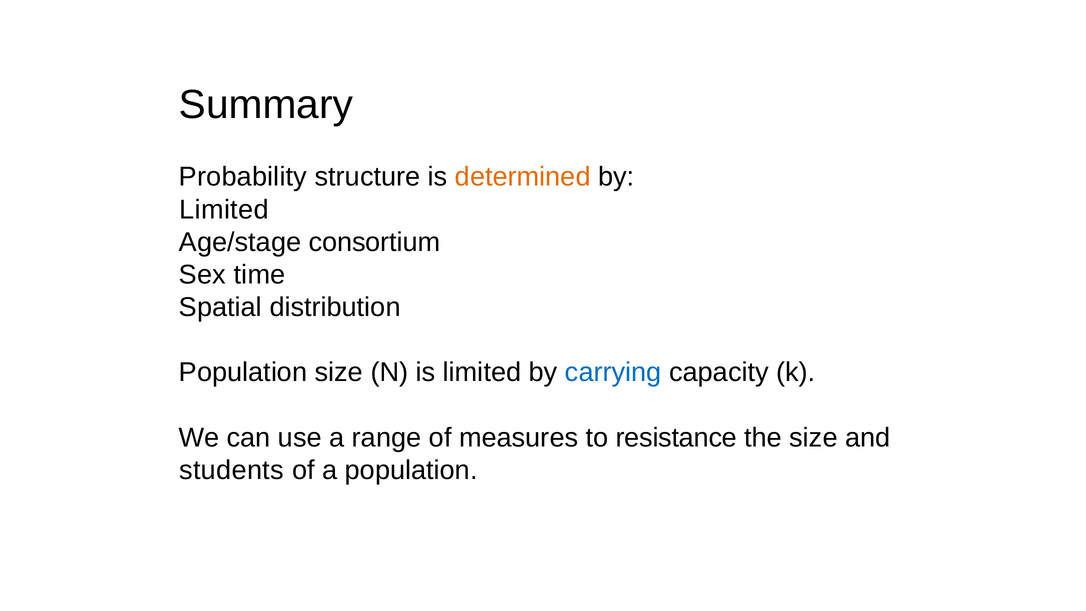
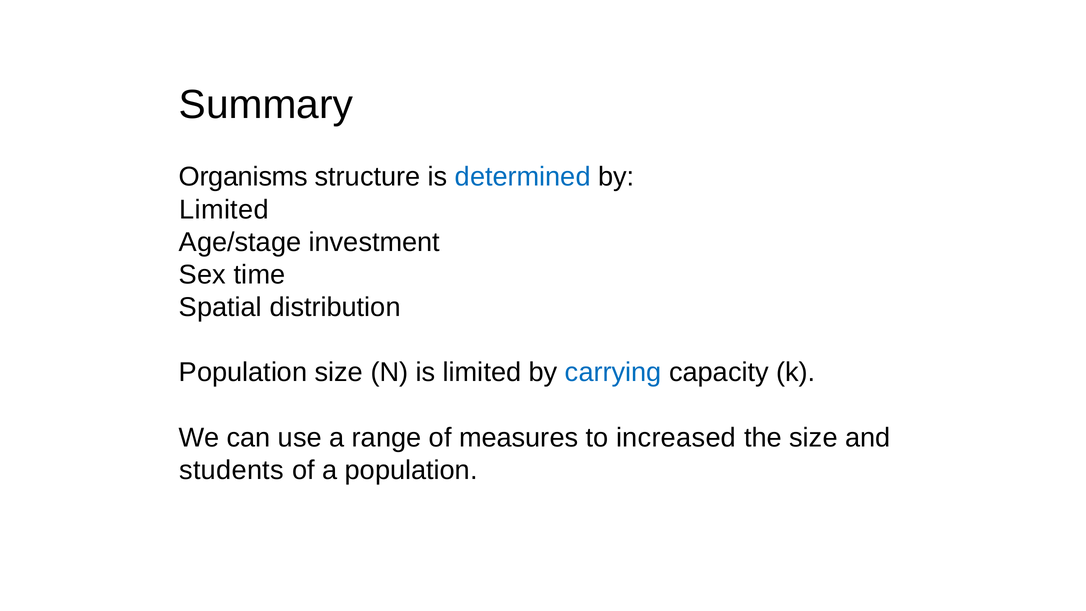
Probability: Probability -> Organisms (243, 177)
determined colour: orange -> blue (523, 177)
consortium: consortium -> investment (374, 242)
resistance: resistance -> increased (676, 438)
